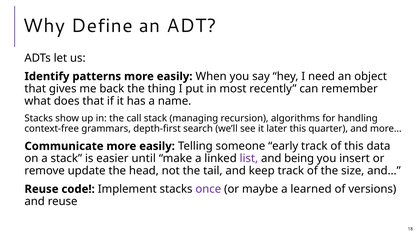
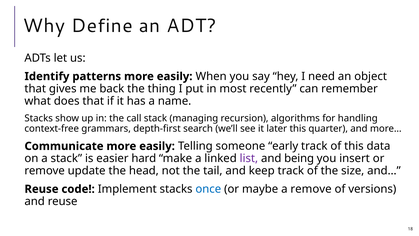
until: until -> hard (144, 158)
once colour: purple -> blue (208, 189)
a learned: learned -> remove (311, 189)
